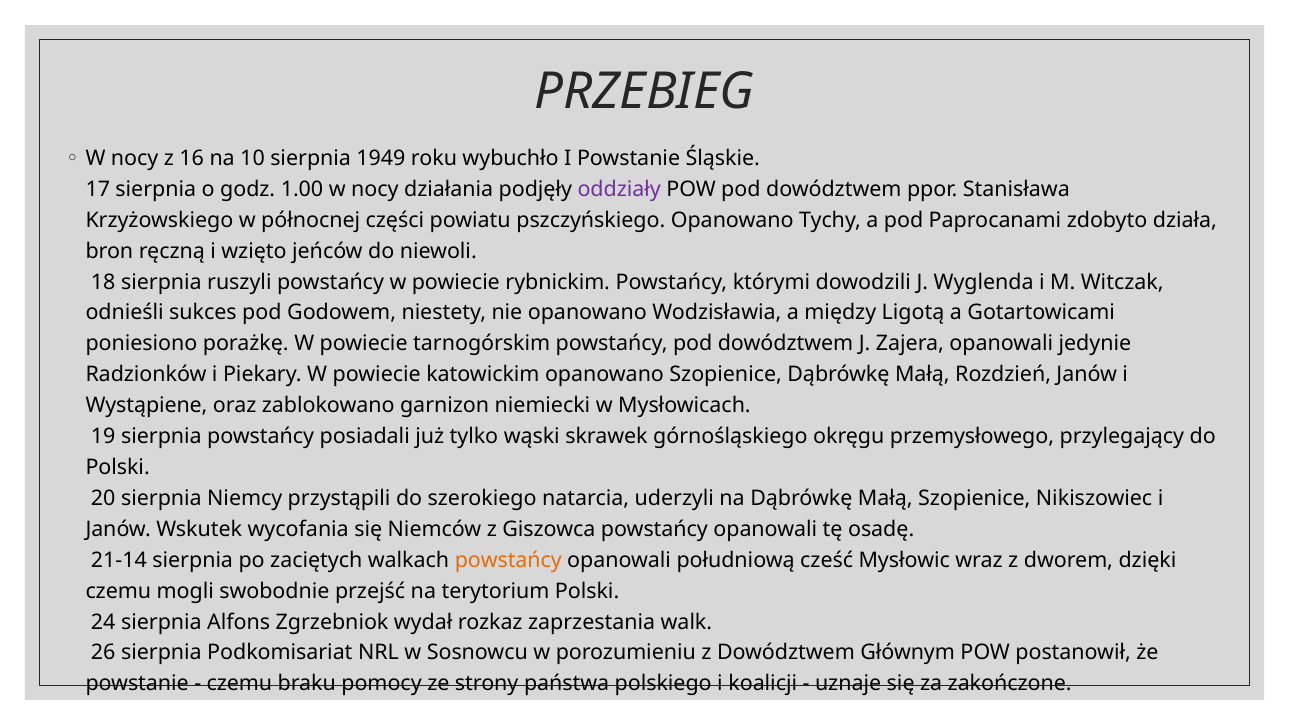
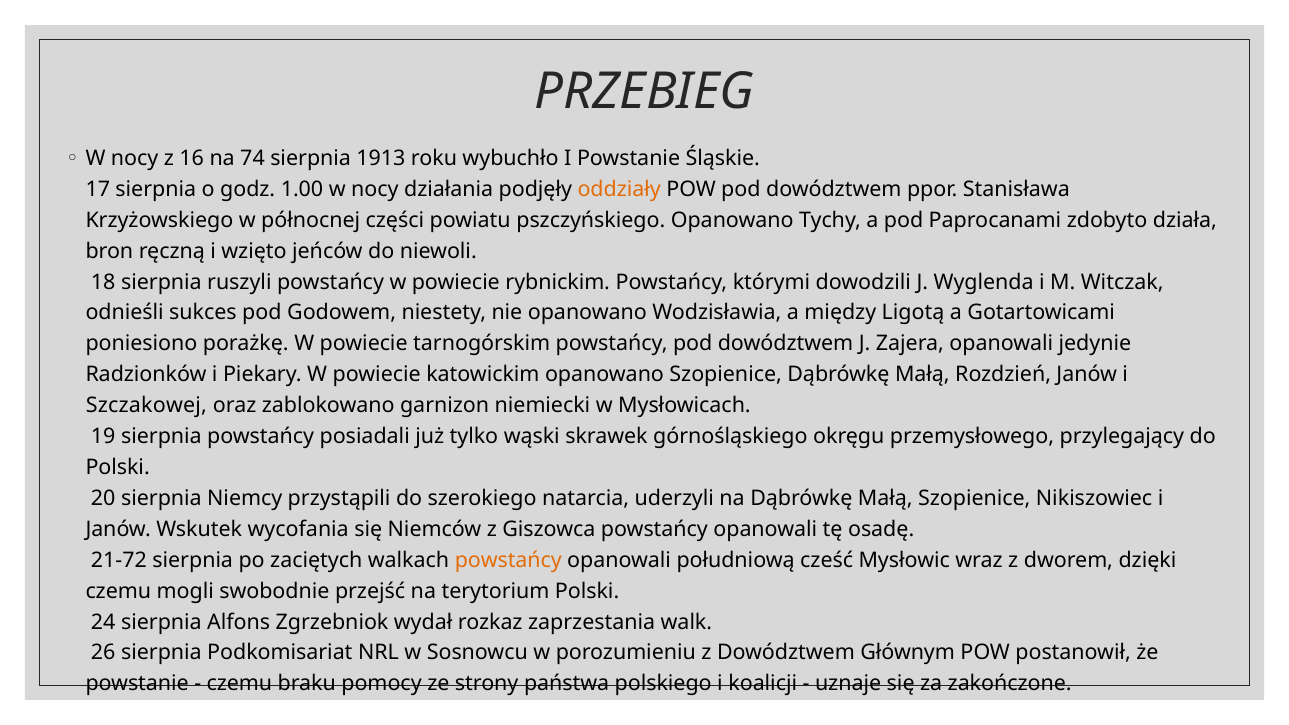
10: 10 -> 74 (253, 158)
1949: 1949 -> 1913 (381, 158)
oddziały colour: purple -> orange (619, 189)
Wystąpiene: Wystąpiene -> Szczakowej (146, 406)
21-14: 21-14 -> 21-72 (119, 560)
